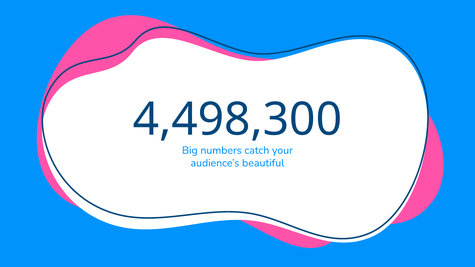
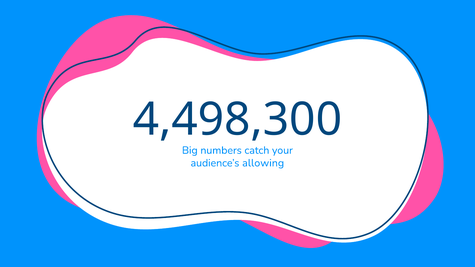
beautiful: beautiful -> allowing (263, 163)
